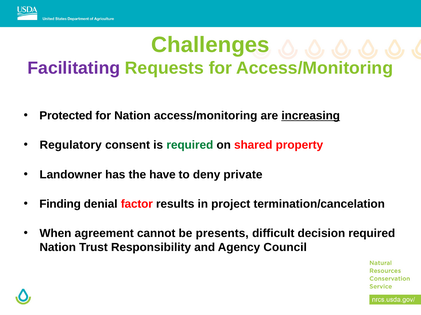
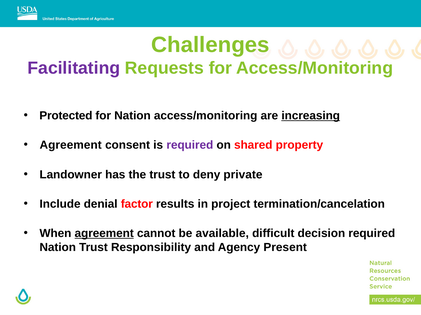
Regulatory: Regulatory -> Agreement (71, 145)
required colour: green -> purple (190, 145)
the have: have -> trust (162, 175)
Finding: Finding -> Include (60, 204)
agreement underline: none -> present (104, 234)
presents: presents -> available (222, 234)
Council: Council -> Present (285, 248)
